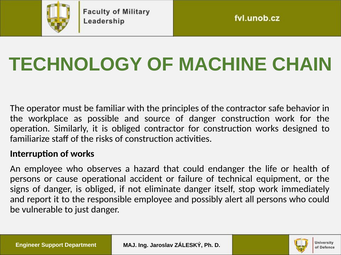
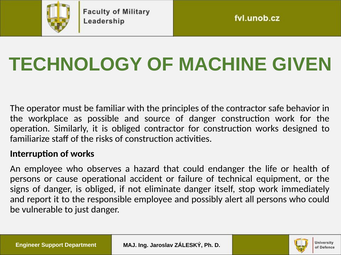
CHAIN: CHAIN -> GIVEN (302, 65)
